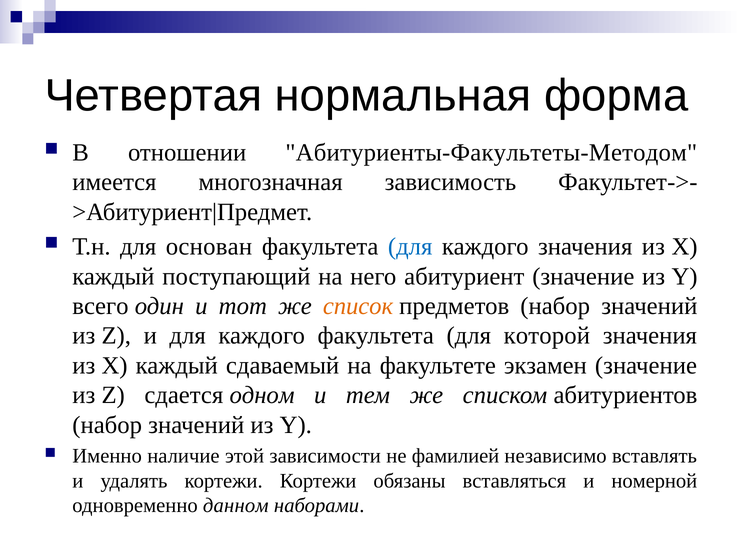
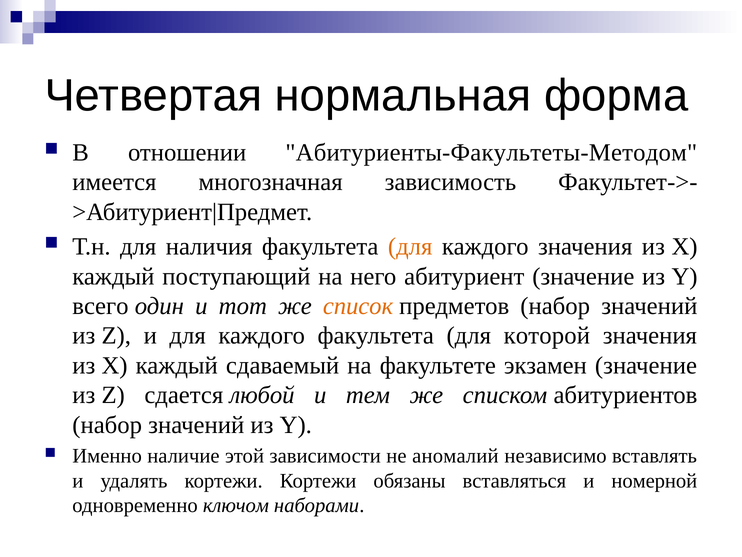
основан: основан -> наличия (209, 246)
для colour: blue -> orange (410, 246)
одном: одном -> любой (262, 395)
фамилией: фамилией -> аномалий (455, 456)
данном: данном -> ключом (236, 505)
